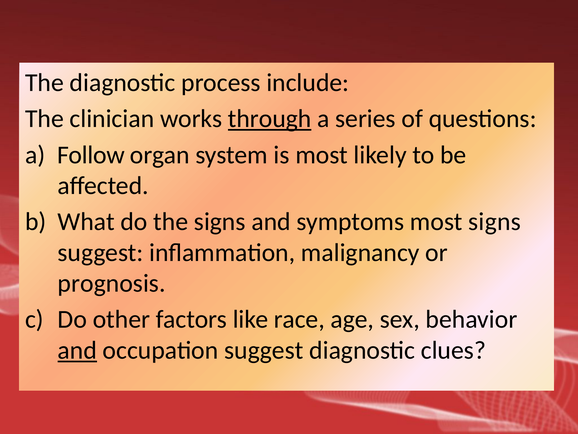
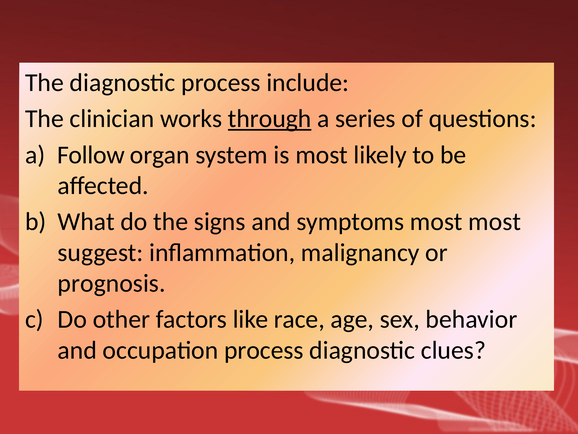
most signs: signs -> most (495, 221)
and underline: present -> none (77, 350)
occupation suggest: suggest -> process (264, 350)
